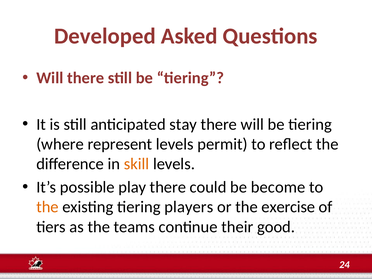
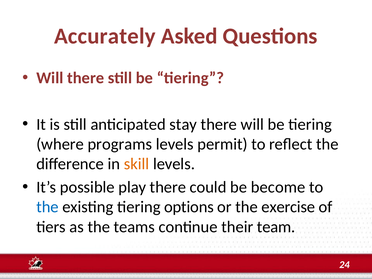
Developed: Developed -> Accurately (105, 36)
represent: represent -> programs (120, 144)
the colour: orange -> blue (47, 207)
players: players -> options (189, 207)
good: good -> team (276, 227)
